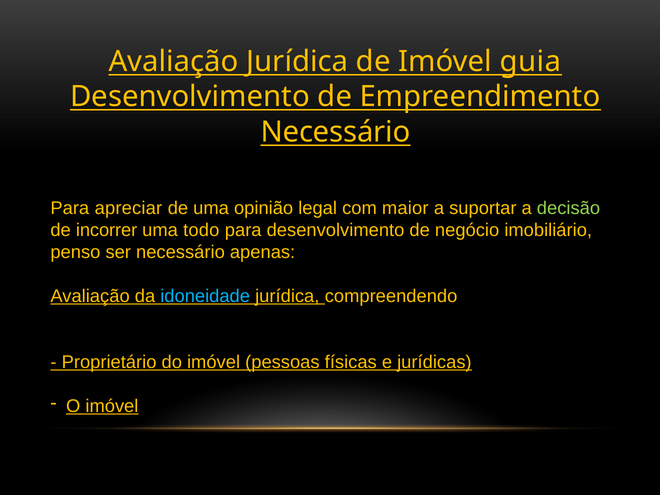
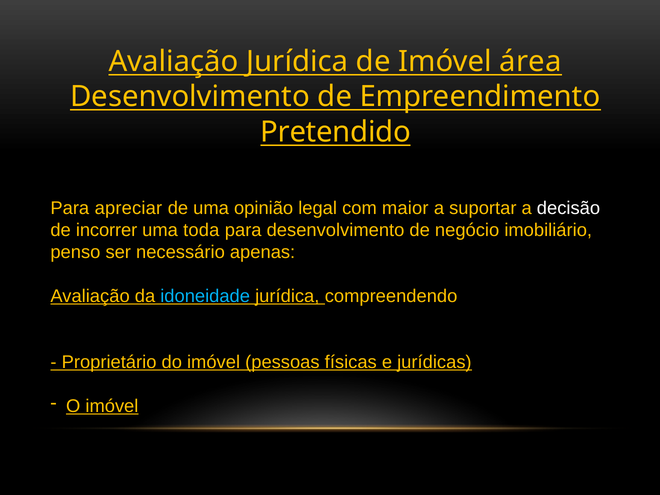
guia: guia -> área (530, 61)
Necessário: Necessário -> Pretendido (336, 132)
decisão colour: light green -> white (569, 208)
todo: todo -> toda (201, 230)
